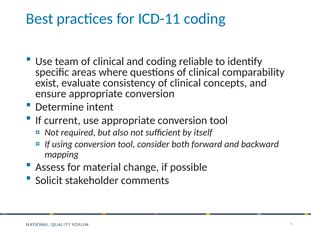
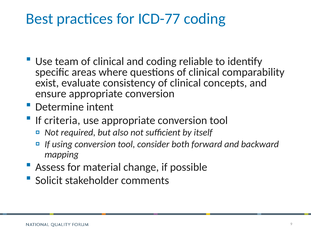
ICD-11: ICD-11 -> ICD-77 (159, 19)
current: current -> criteria (62, 121)
